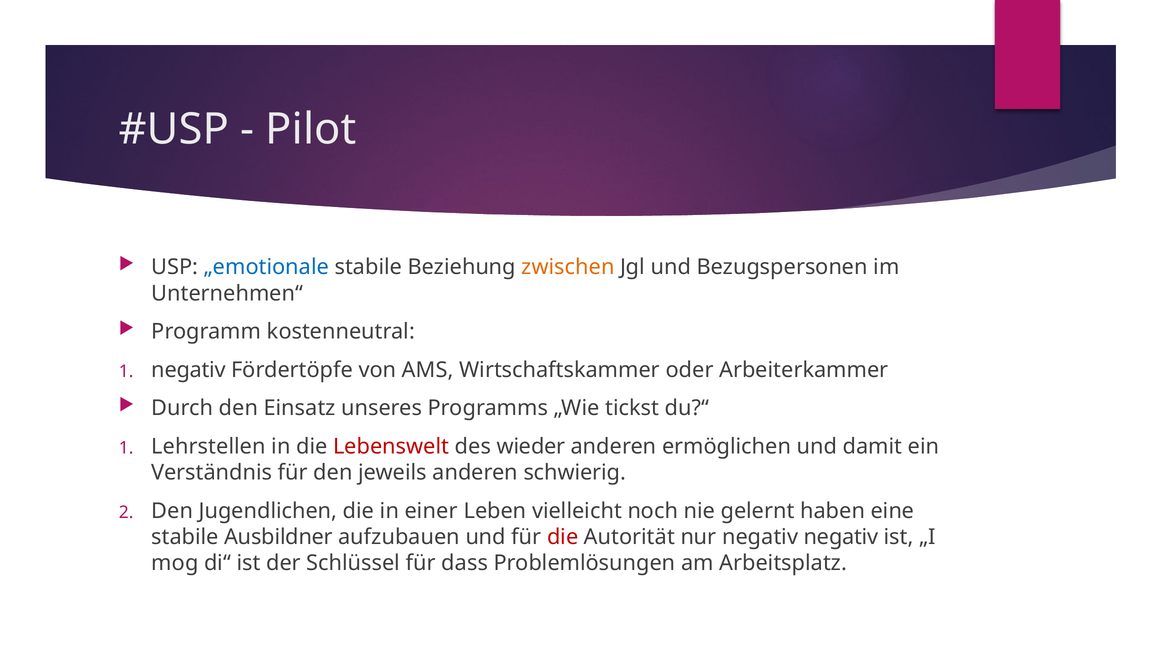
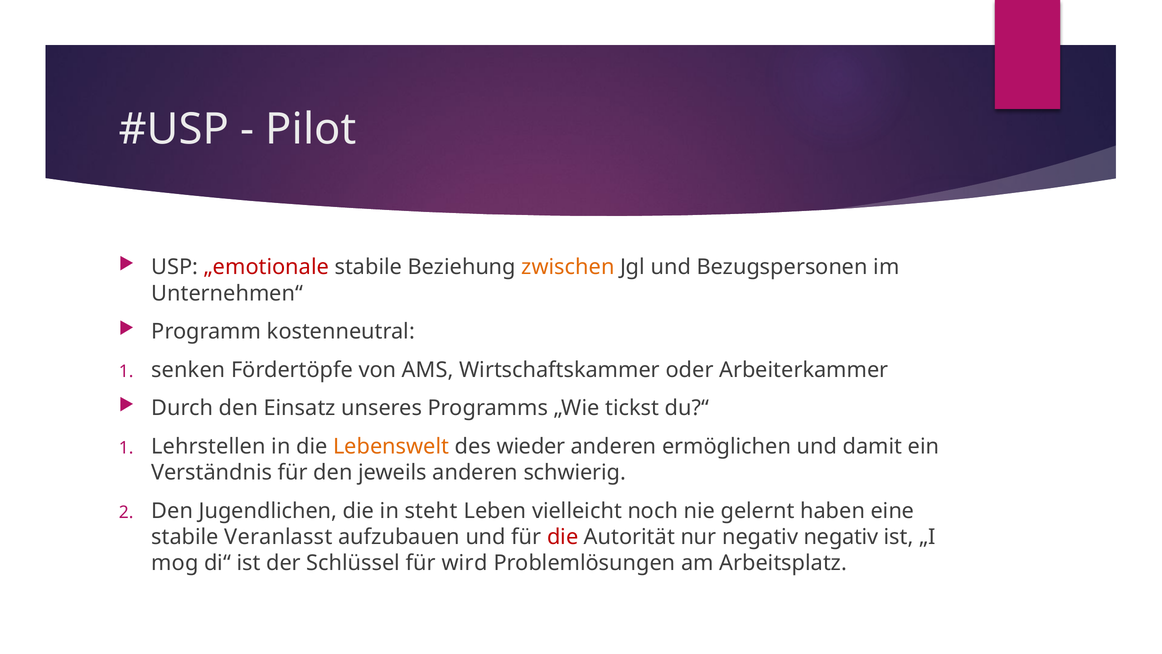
„emotionale colour: blue -> red (266, 267)
negativ: negativ -> senken (188, 370)
Lebenswelt colour: red -> orange (391, 446)
einer: einer -> steht (431, 511)
Ausbildner: Ausbildner -> Veranlasst (278, 537)
dass: dass -> wird (465, 563)
